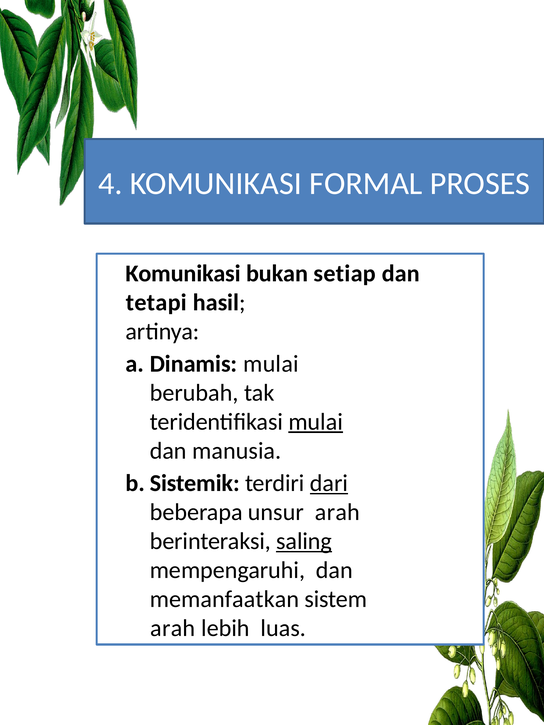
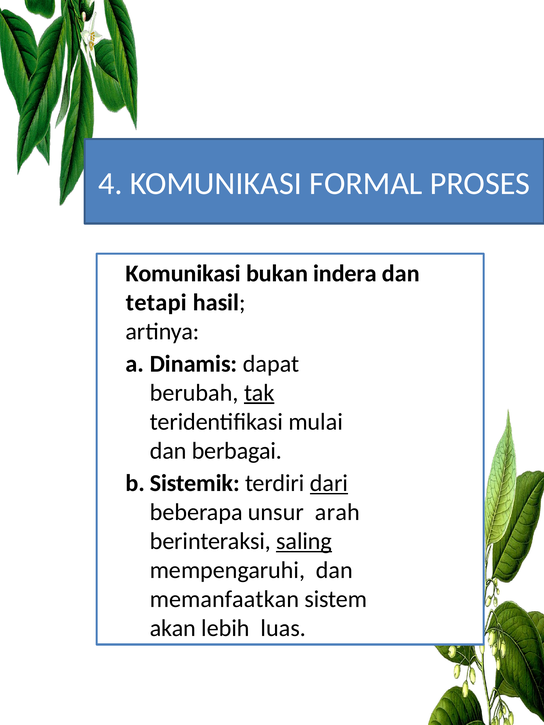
setiap: setiap -> indera (345, 274)
mulai: mulai -> dapat (271, 364)
tak underline: none -> present (259, 393)
mulai underline: present -> none (316, 422)
manusia: manusia -> berbagai (237, 451)
arah: arah -> akan (173, 628)
